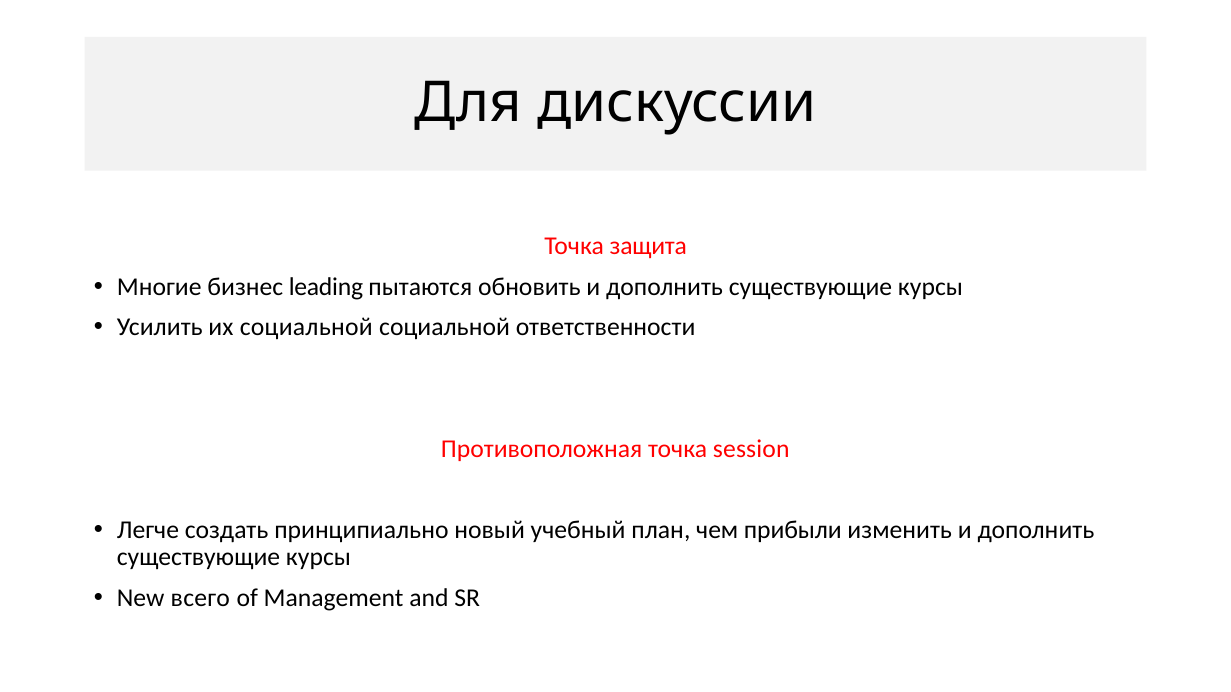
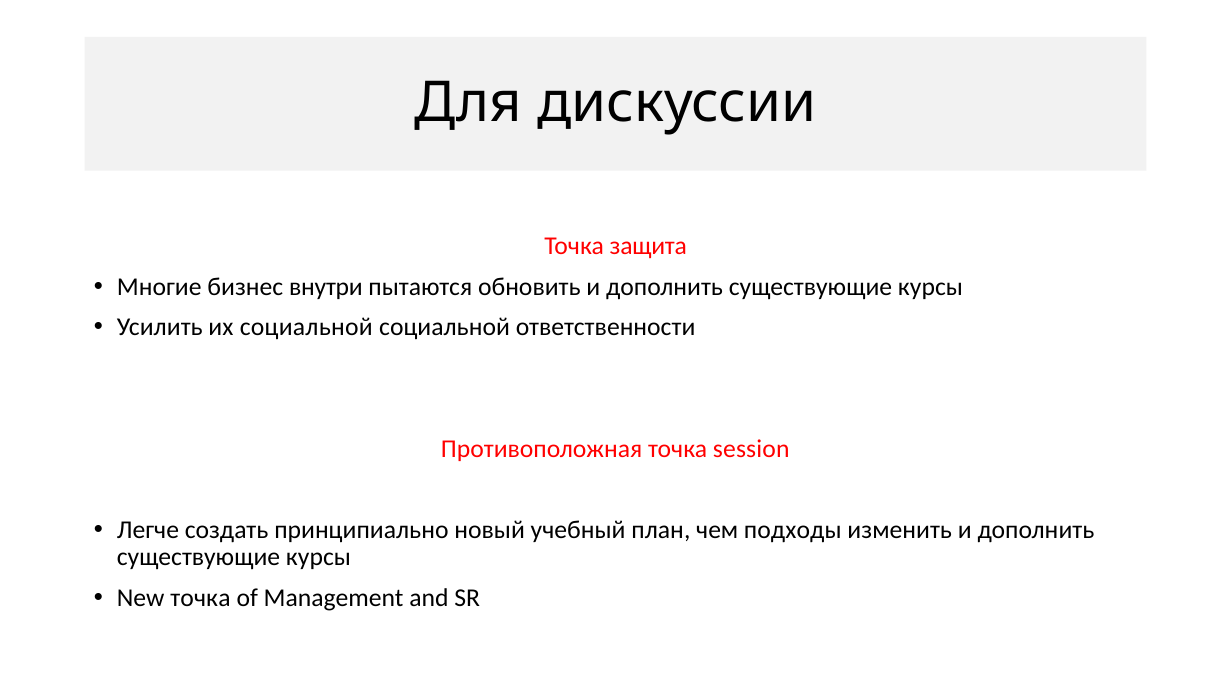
leading: leading -> внутри (326, 287)
прибыли: прибыли -> подходы (793, 530)
New всего: всего -> точка (200, 598)
